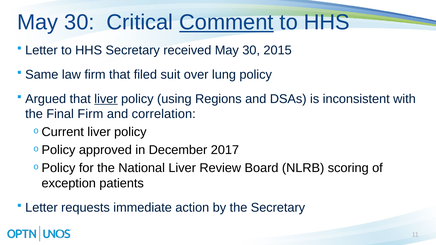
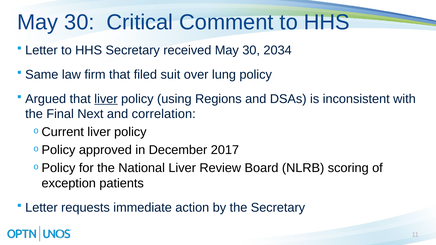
Comment underline: present -> none (226, 22)
2015: 2015 -> 2034 (278, 50)
Final Firm: Firm -> Next (90, 114)
